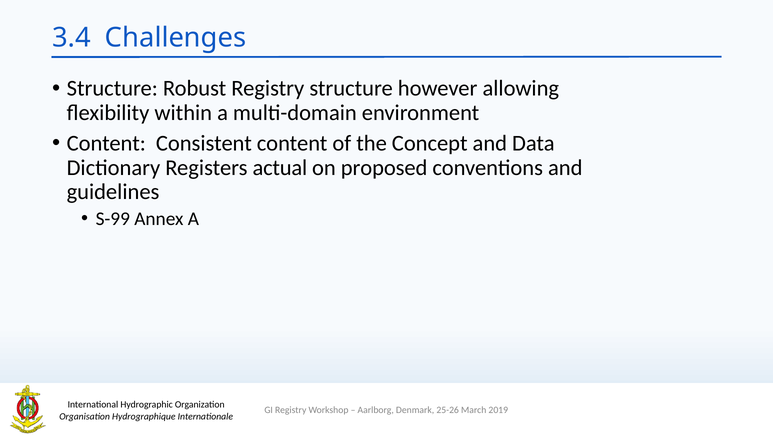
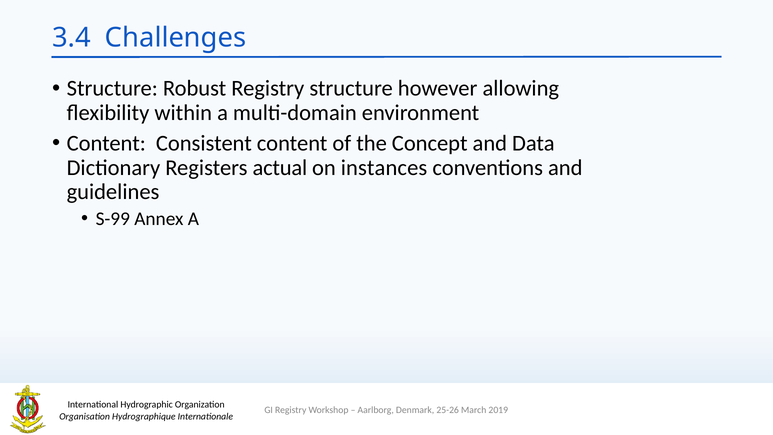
proposed: proposed -> instances (384, 168)
